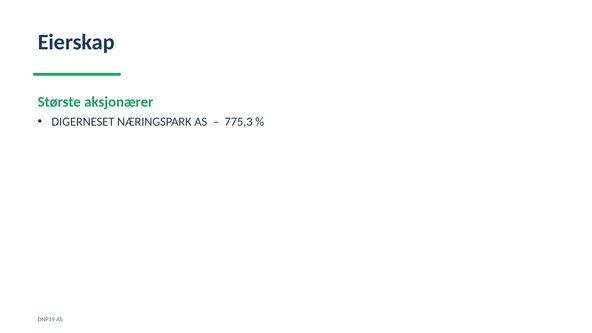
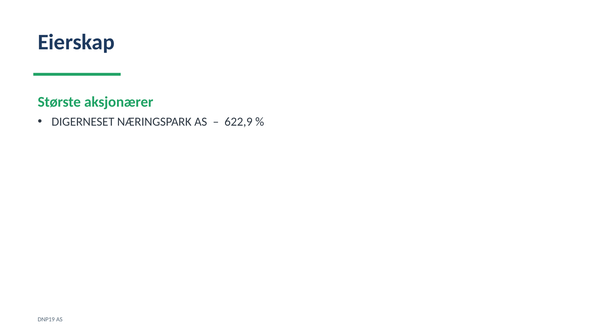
775,3: 775,3 -> 622,9 (238, 122)
